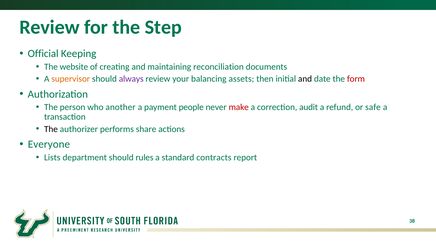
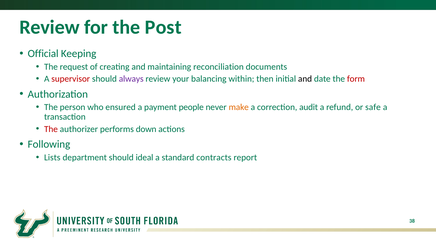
Step: Step -> Post (163, 27)
website: website -> request (74, 67)
supervisor colour: orange -> red (71, 79)
assets: assets -> within (241, 79)
another: another -> ensured (121, 107)
make colour: red -> orange (239, 107)
The colour: black -> red (51, 129)
share: share -> down (146, 129)
Everyone: Everyone -> Following (49, 144)
rules: rules -> ideal (145, 158)
